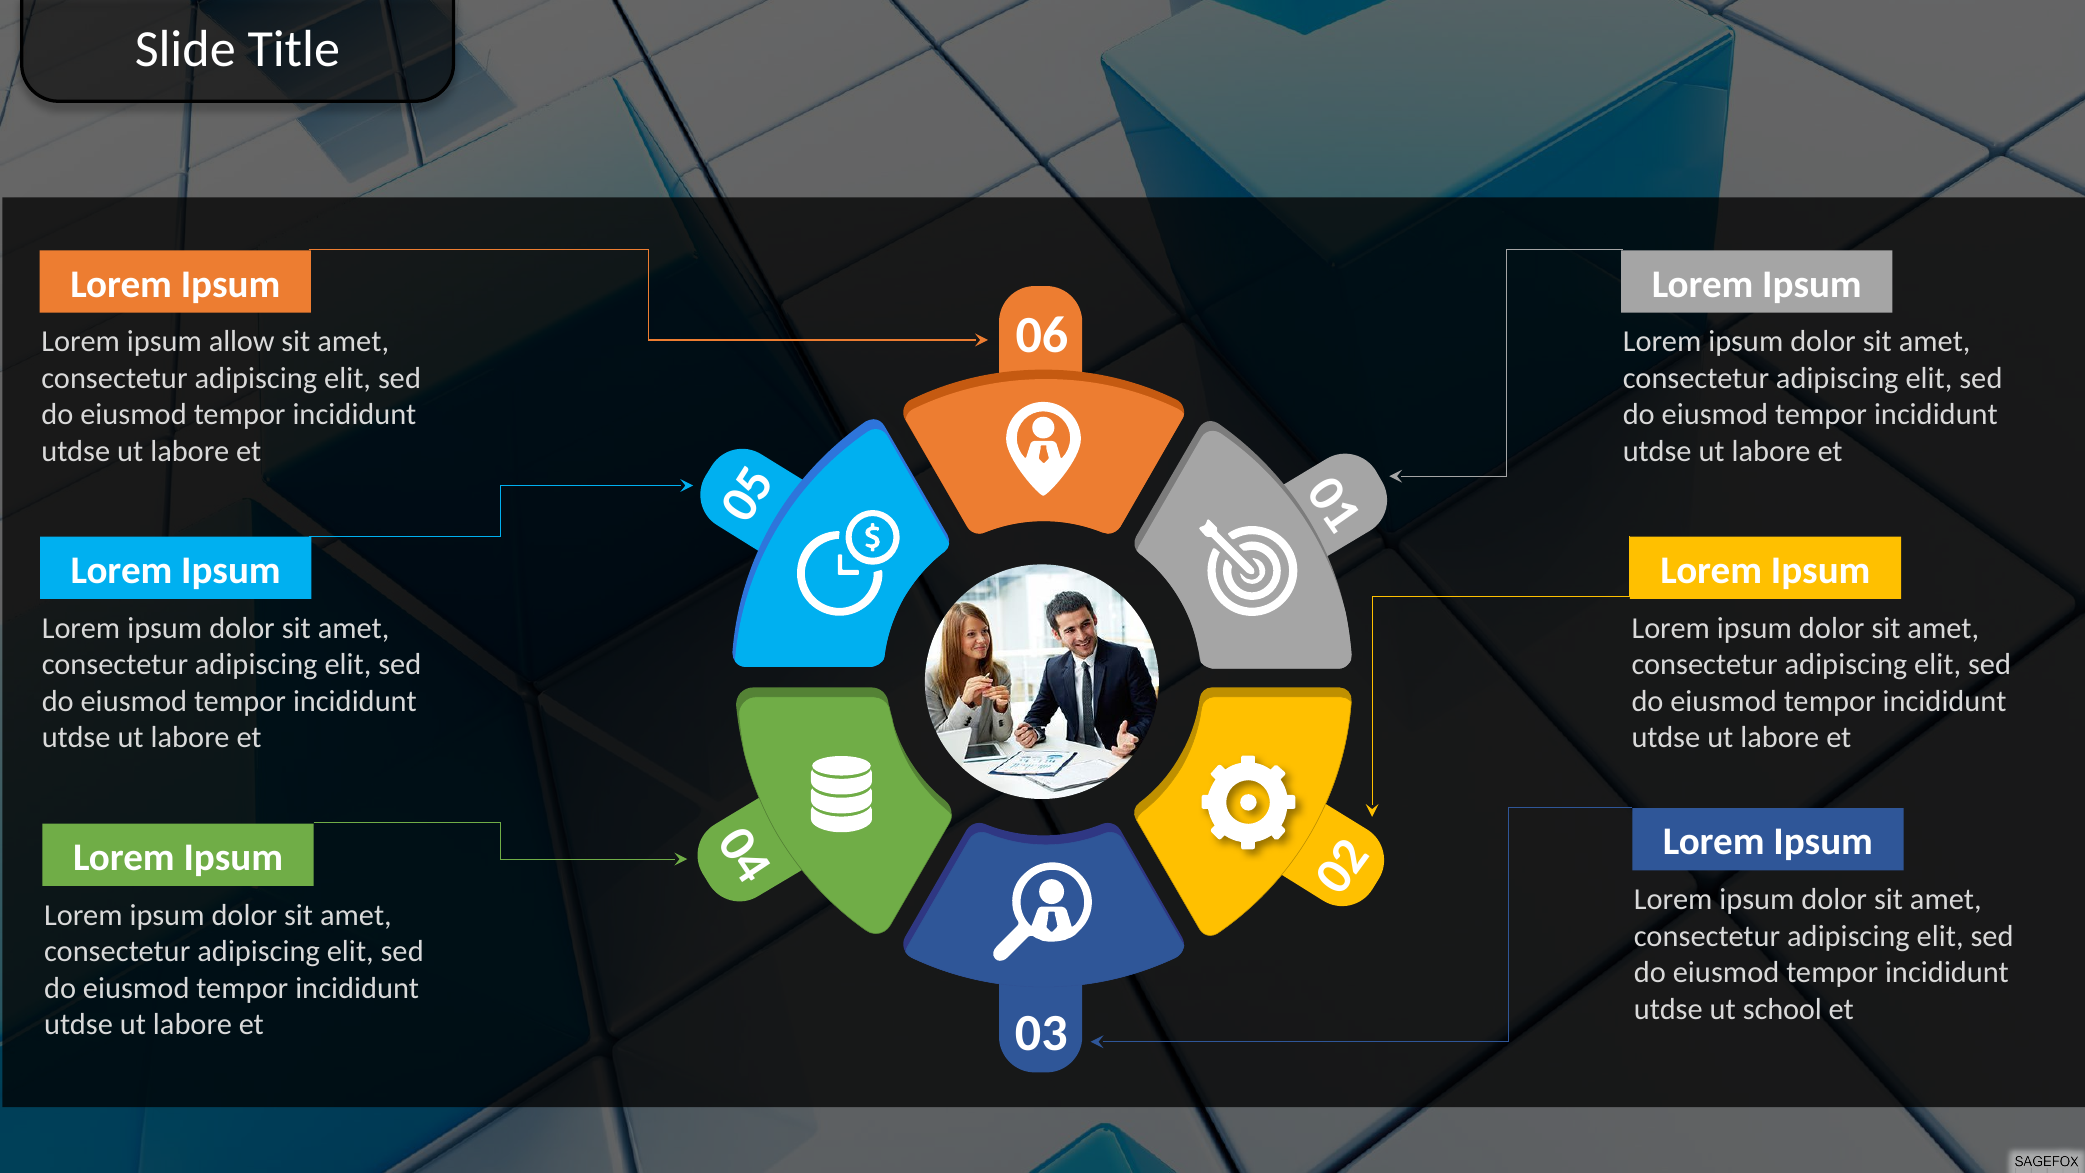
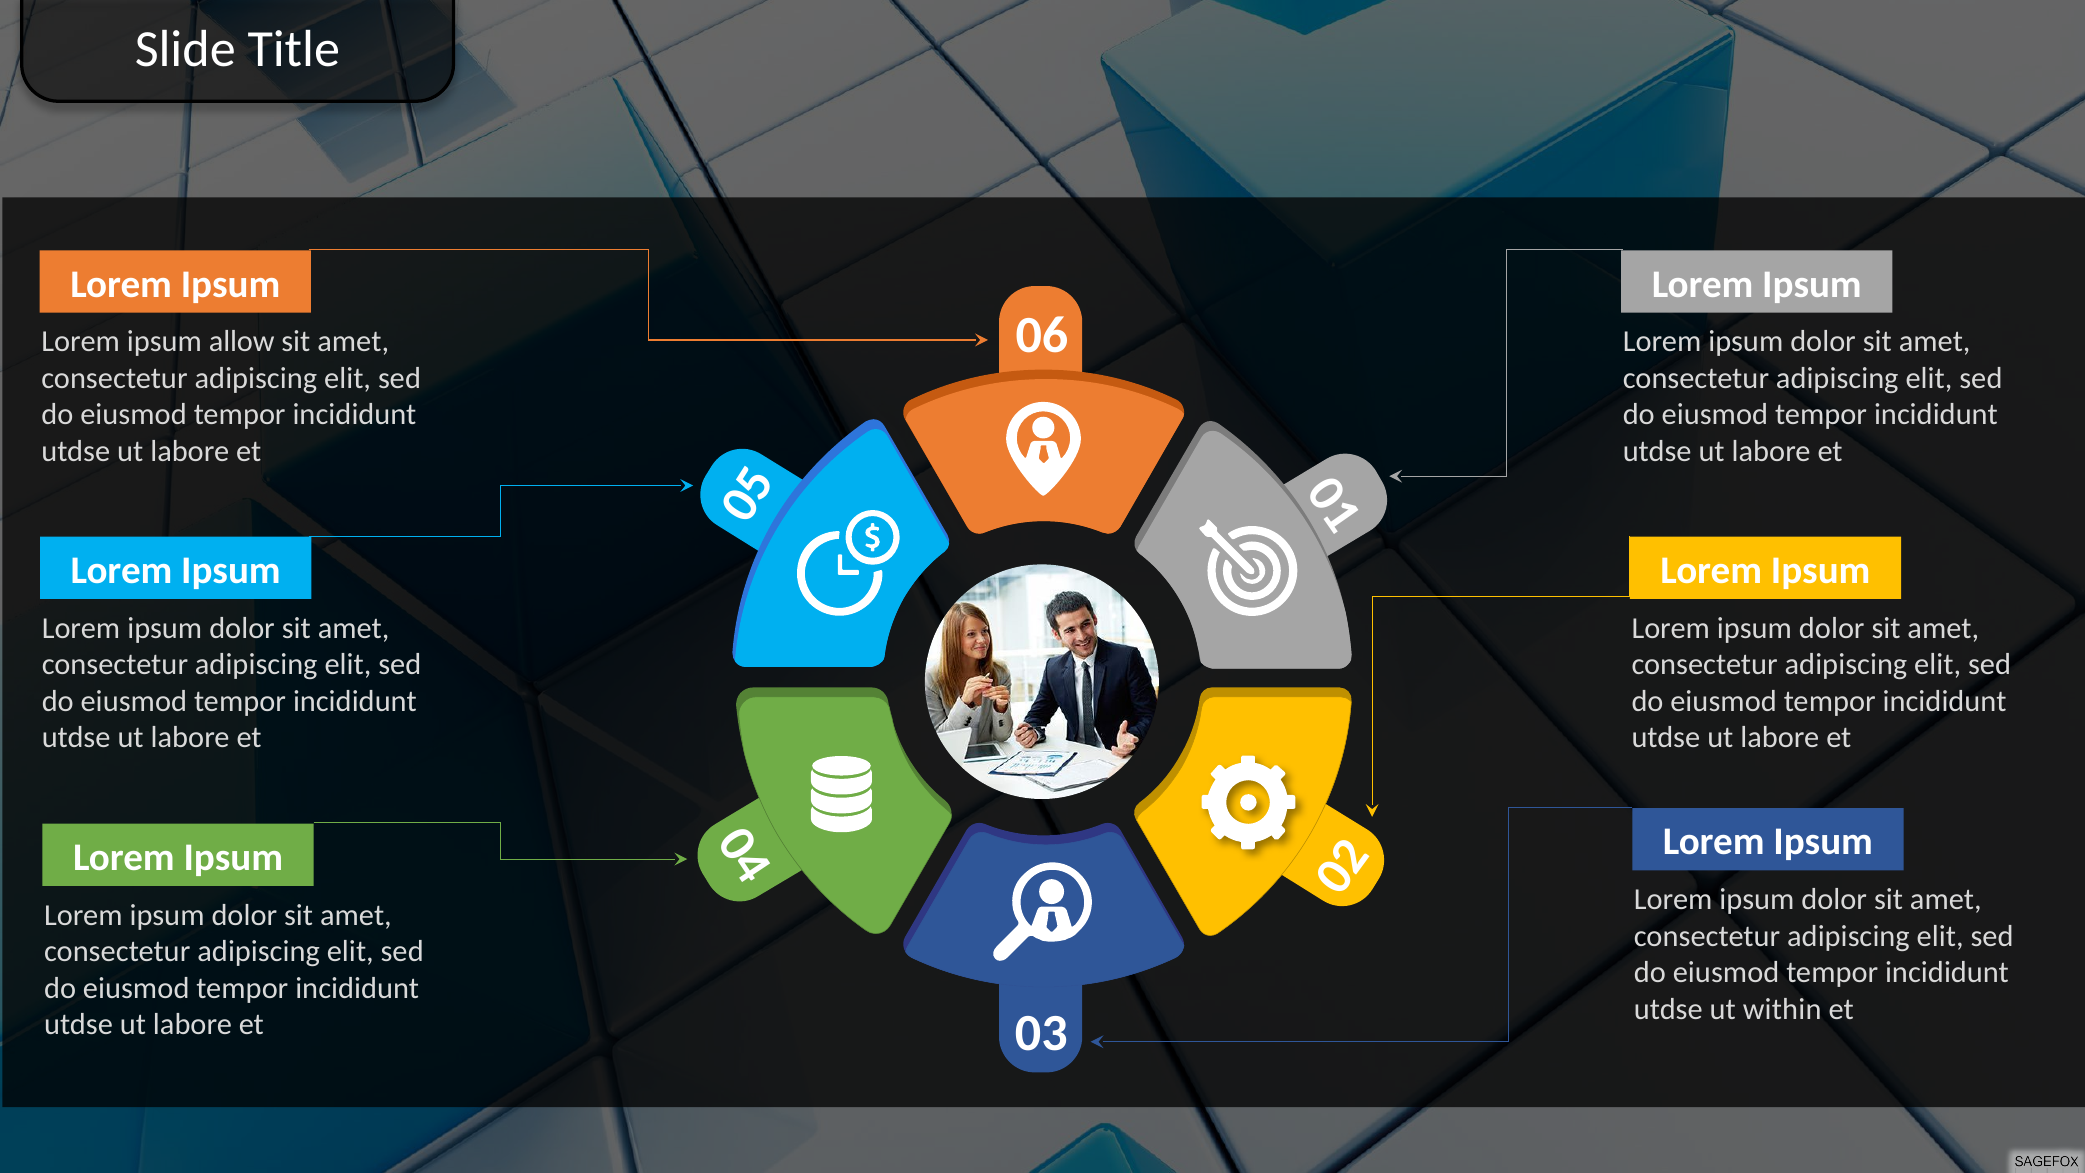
school: school -> within (1782, 1009)
